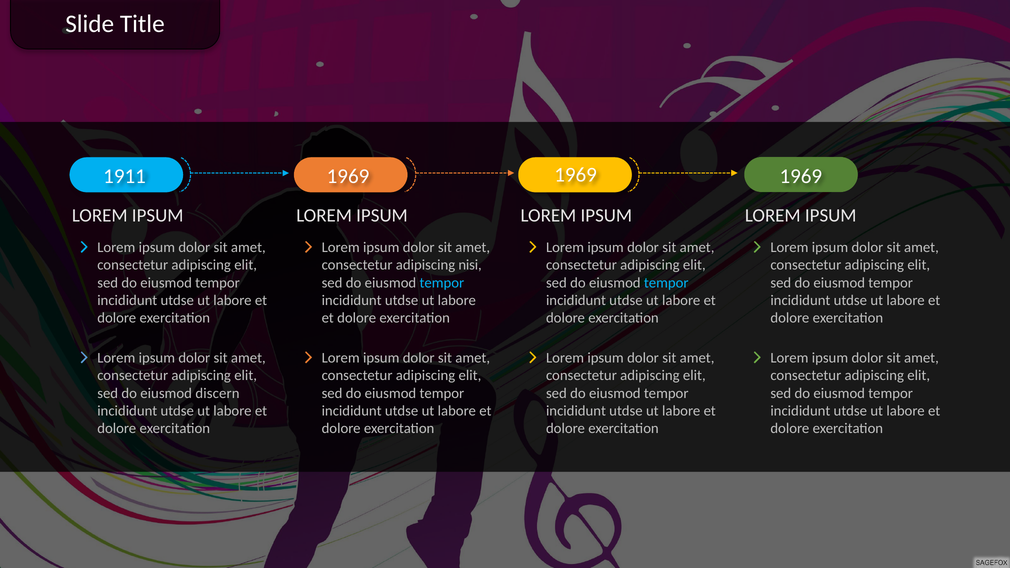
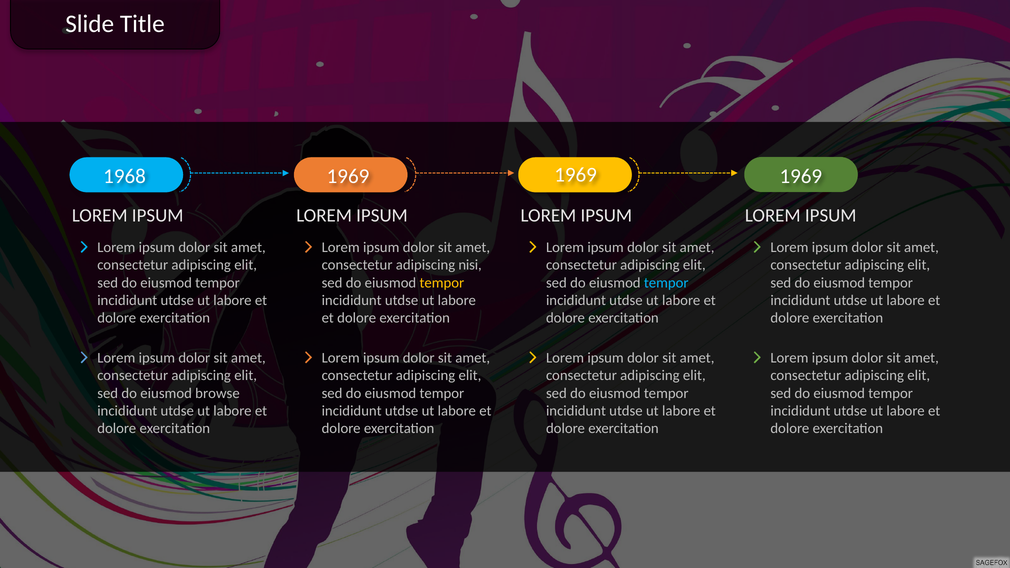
1911: 1911 -> 1968 (125, 176)
tempor colour: light blue -> yellow (442, 283)
discern: discern -> browse (217, 393)
